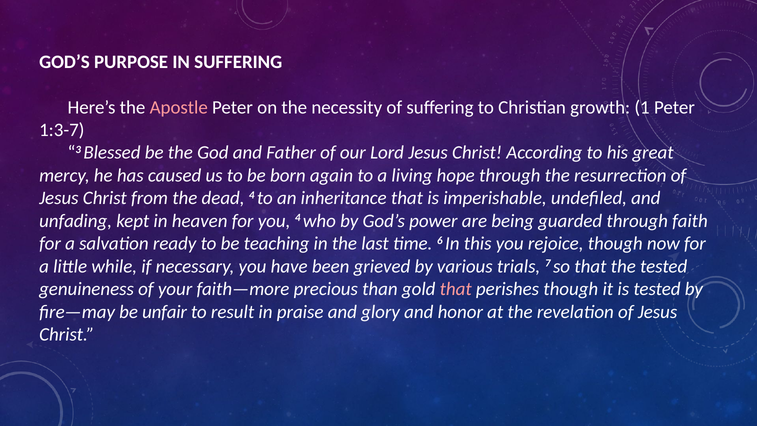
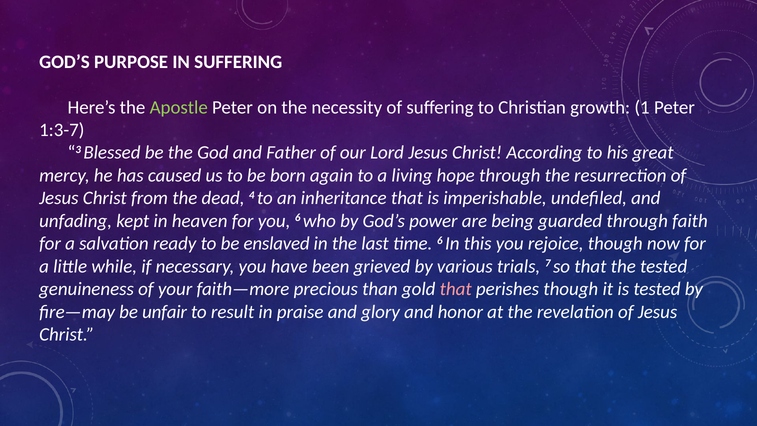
Apostle colour: pink -> light green (179, 107)
you 4: 4 -> 6 (298, 218)
teaching: teaching -> enslaved (277, 244)
